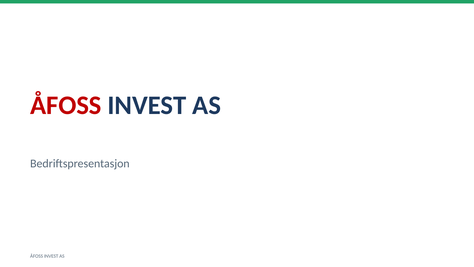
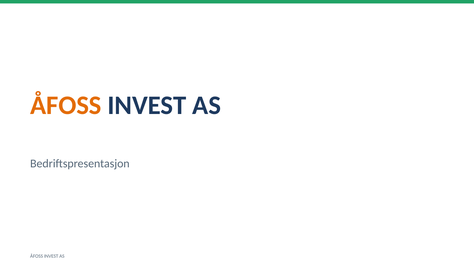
ÅFOSS colour: red -> orange (66, 105)
